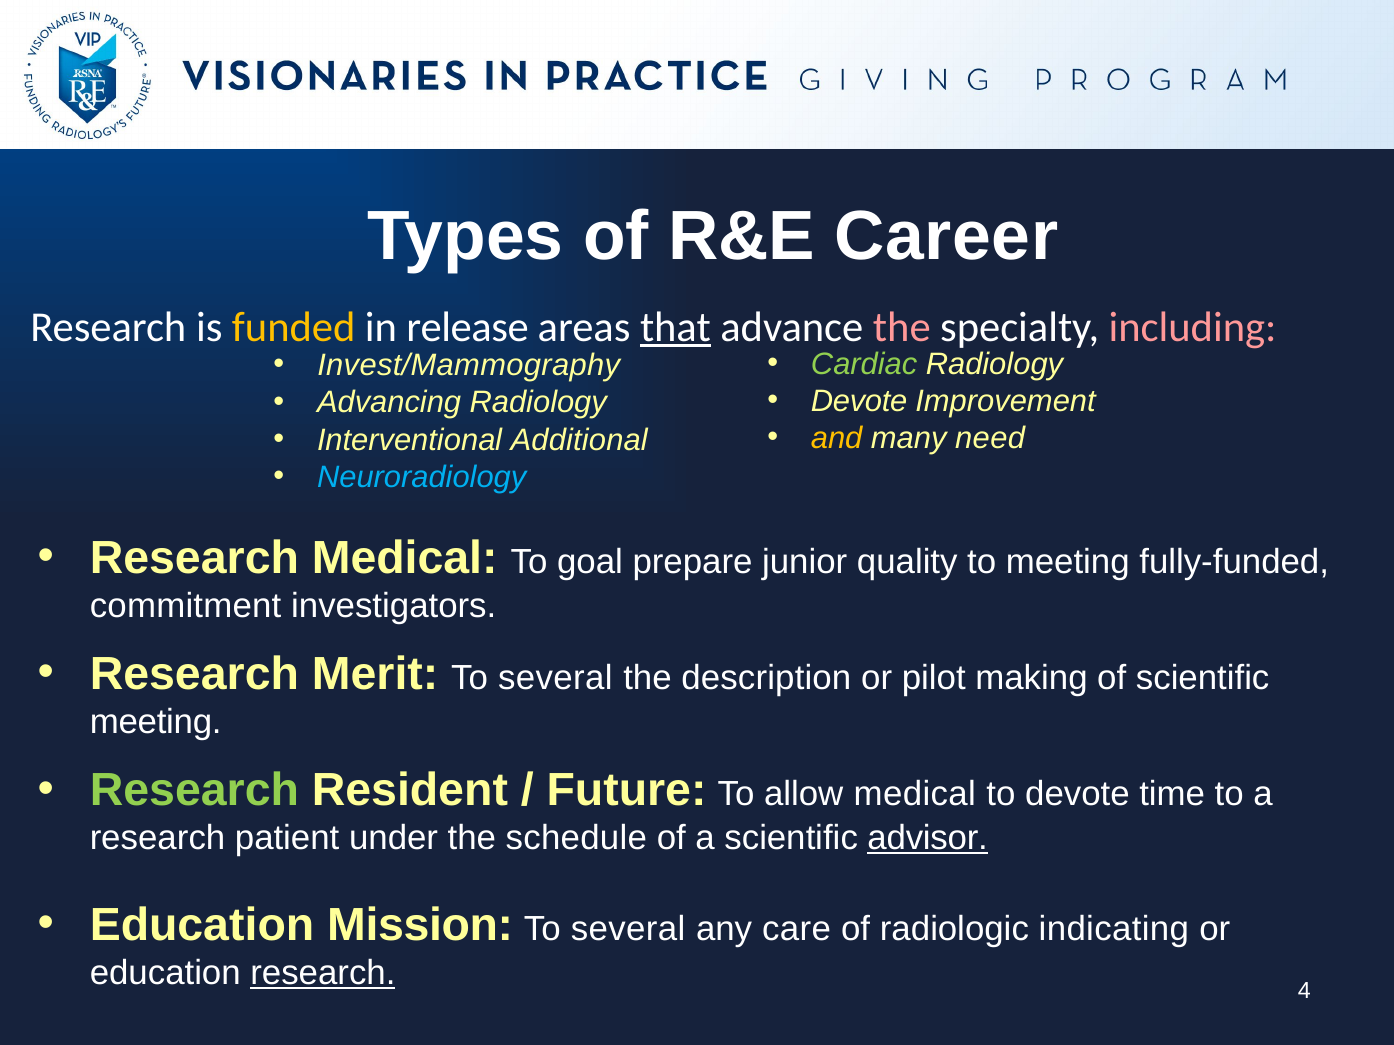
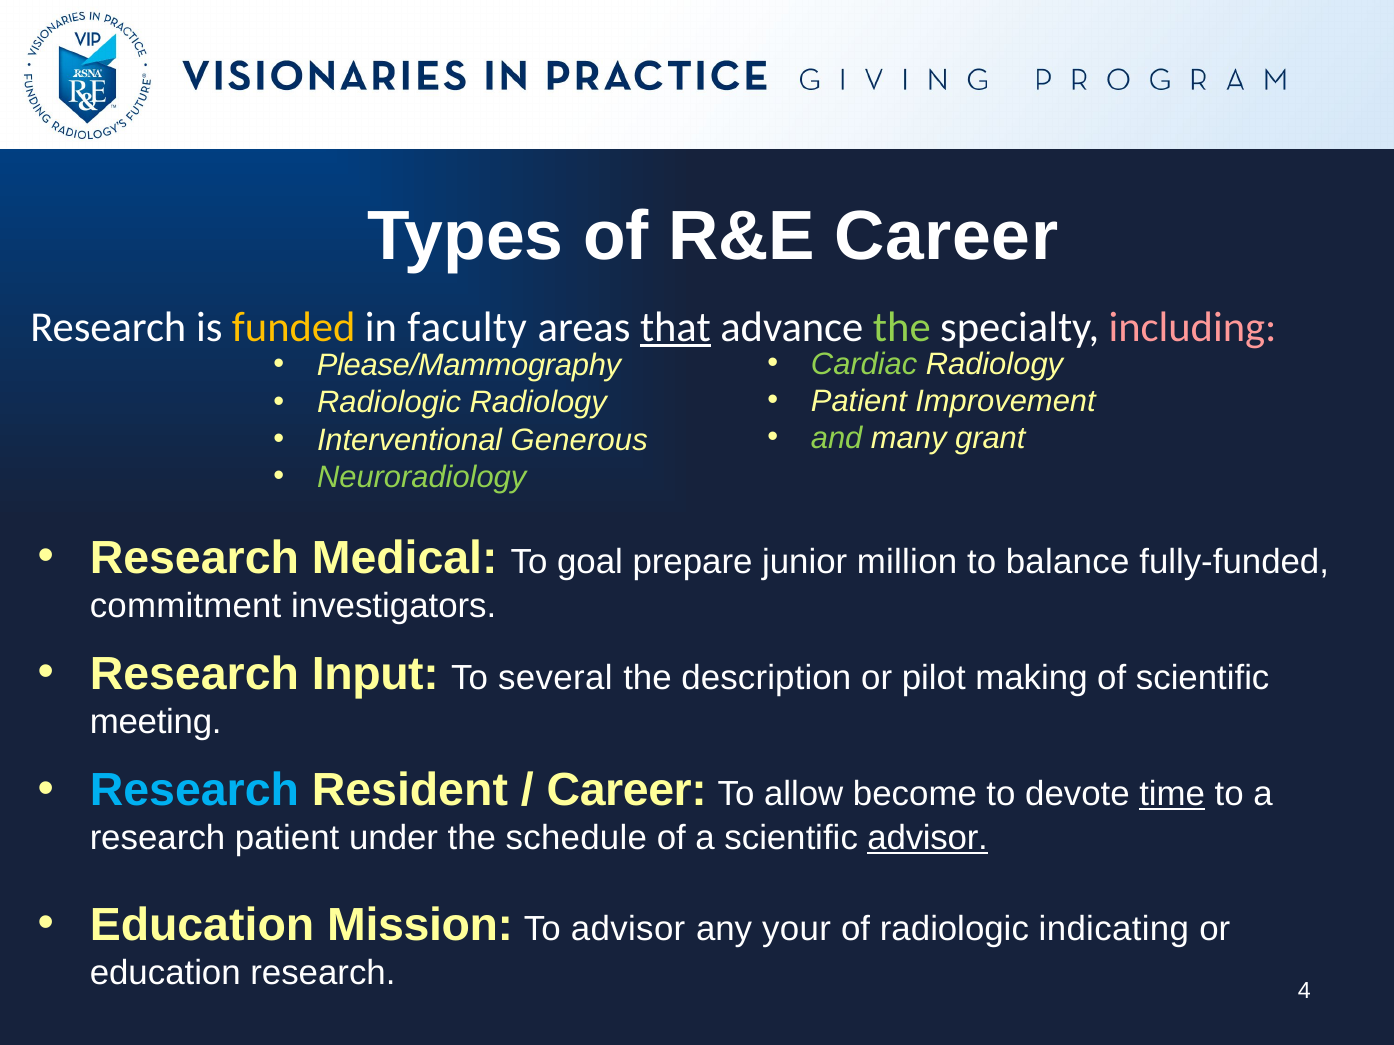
release: release -> faculty (467, 327)
the colour: pink -> light green (902, 327)
Invest/Mammography: Invest/Mammography -> Please/Mammography (469, 366)
Devote: Devote -> Patient (859, 402)
Advancing: Advancing -> Radiologic (389, 403)
and colour: yellow -> light green (837, 439)
need: need -> grant (990, 439)
Additional: Additional -> Generous (579, 440)
Neuroradiology colour: light blue -> light green (422, 477)
quality: quality -> million (907, 562)
to meeting: meeting -> balance (1068, 562)
Merit: Merit -> Input (375, 675)
Research colour: light green -> light blue (194, 791)
Future: Future -> Career (627, 791)
allow medical: medical -> become (915, 794)
time underline: none -> present (1172, 794)
several: several -> advisor (628, 929)
care: care -> your (796, 929)
research underline: present -> none (323, 973)
